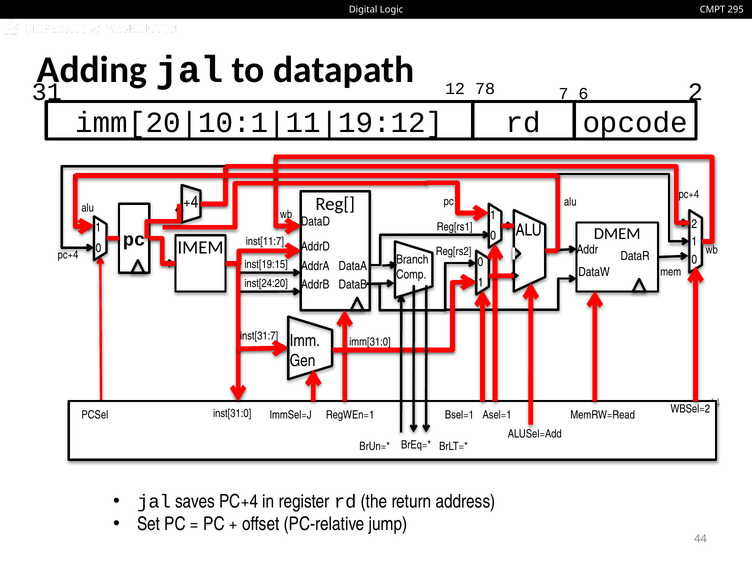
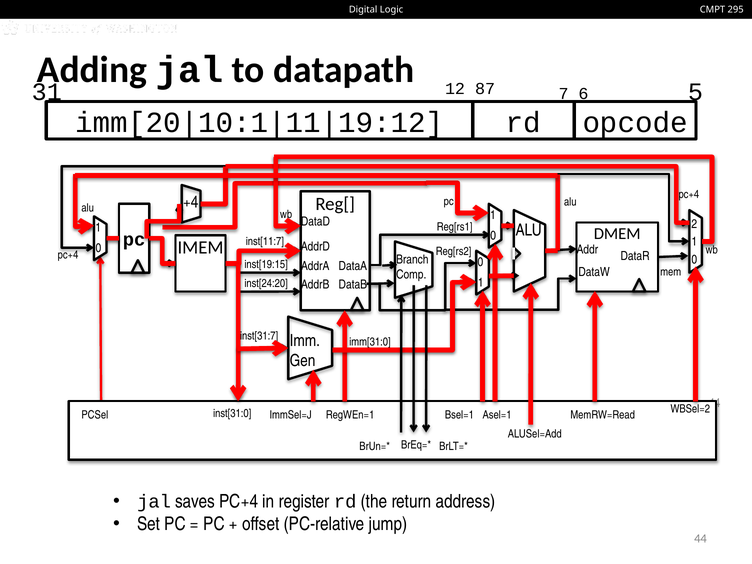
78: 78 -> 87 (485, 89)
31 2: 2 -> 5 (695, 92)
